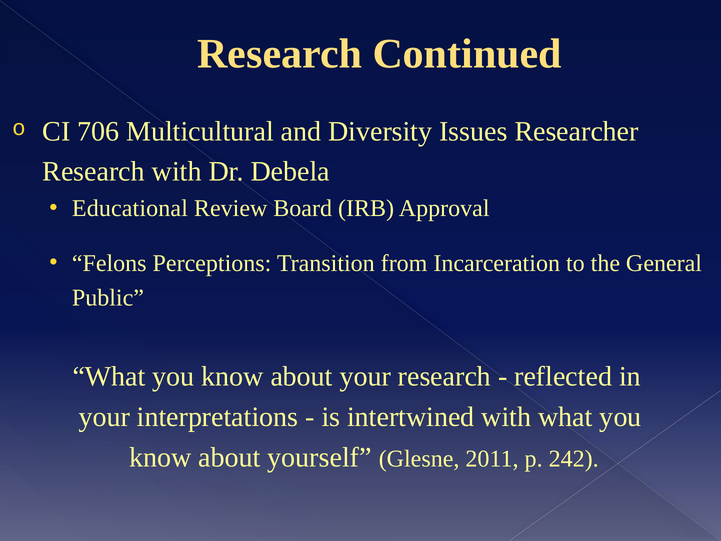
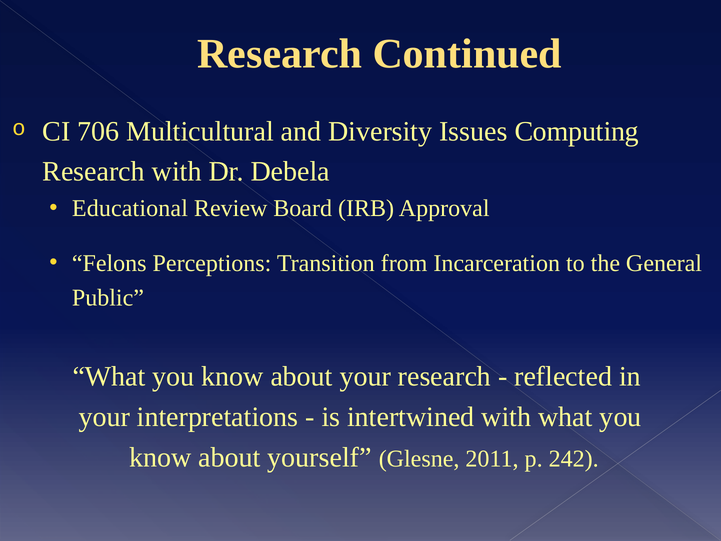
Researcher: Researcher -> Computing (577, 131)
